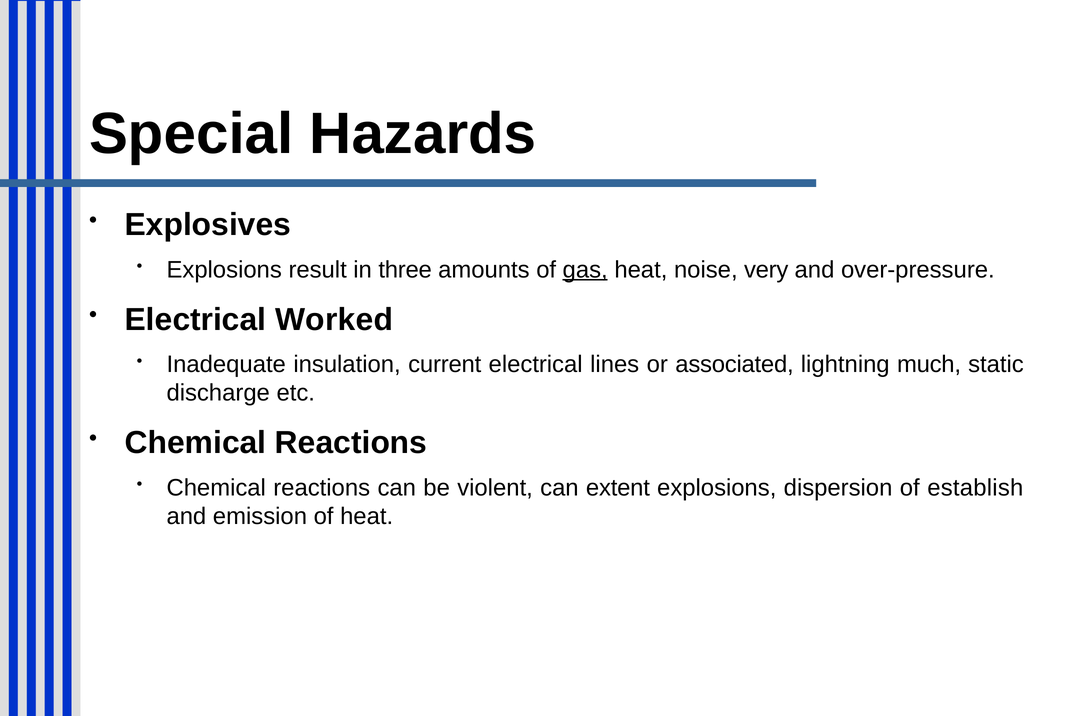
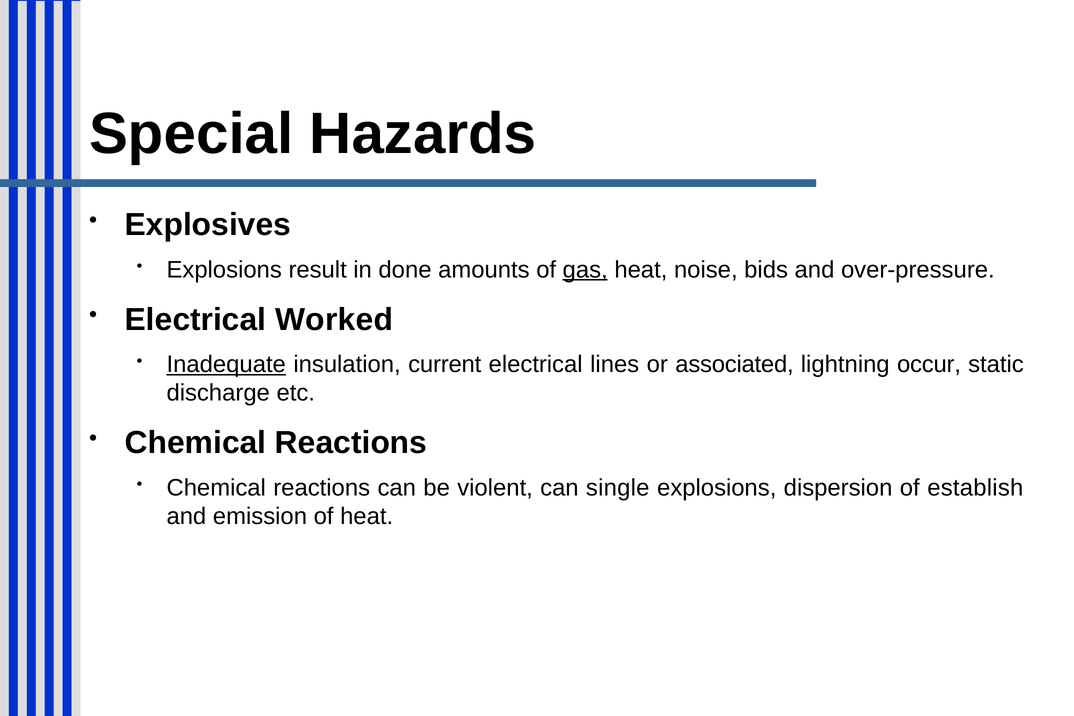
three: three -> done (405, 270)
very: very -> bids (766, 270)
Inadequate underline: none -> present (226, 364)
much: much -> occur (929, 364)
extent: extent -> single (618, 488)
